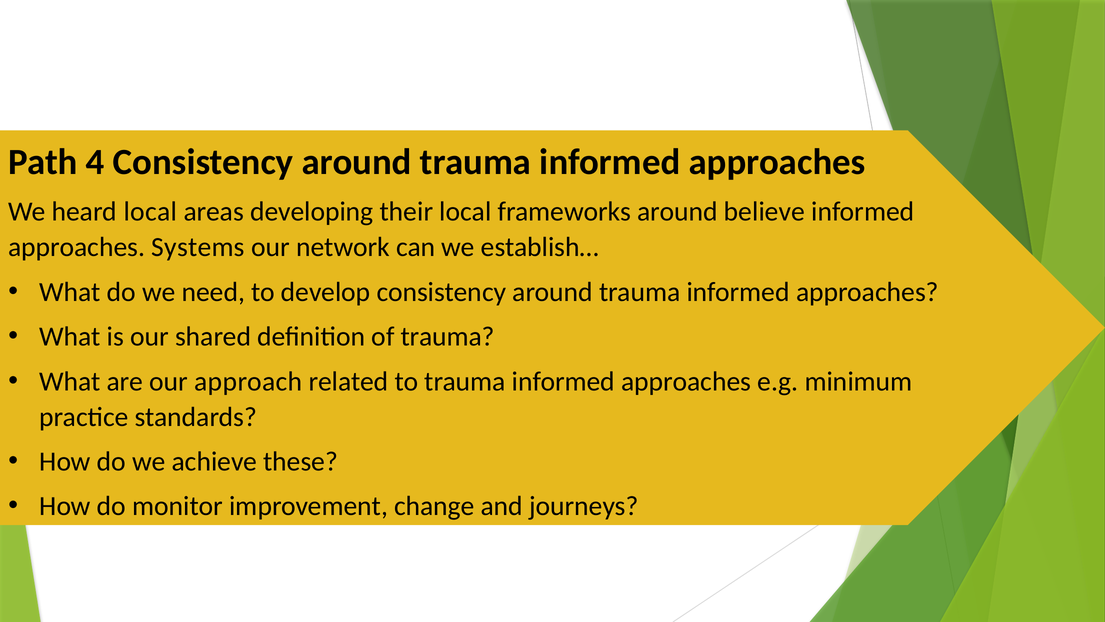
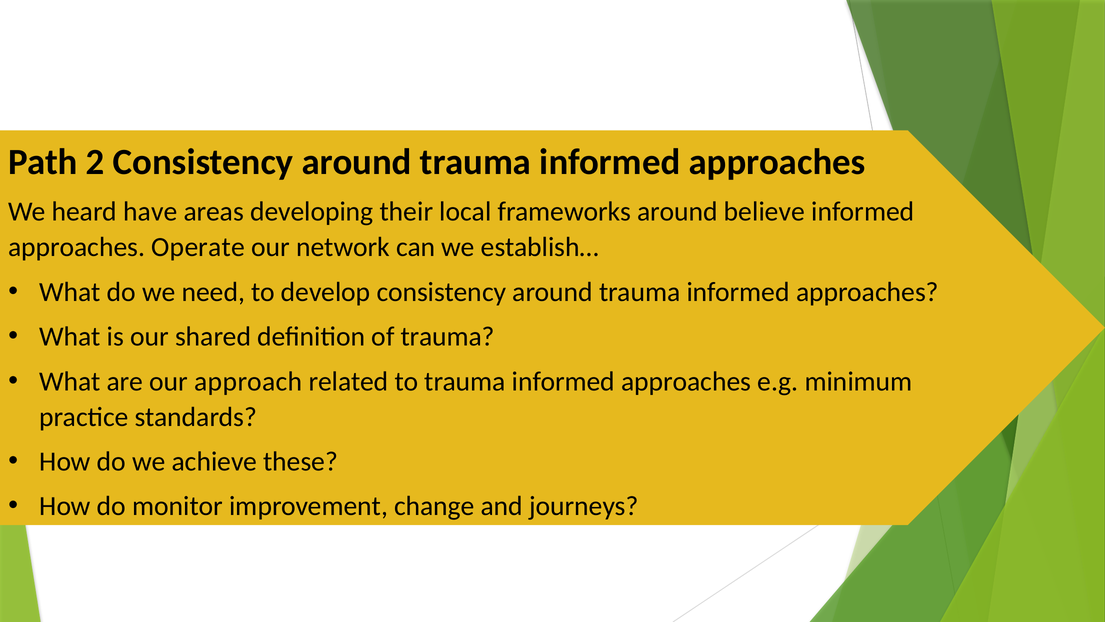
4: 4 -> 2 (95, 162)
heard local: local -> have (150, 212)
Systems: Systems -> Operate (198, 247)
